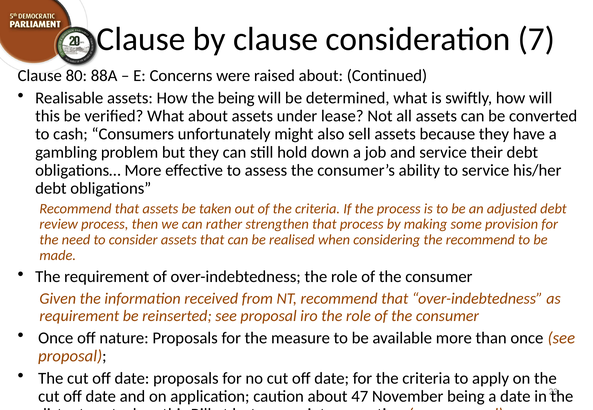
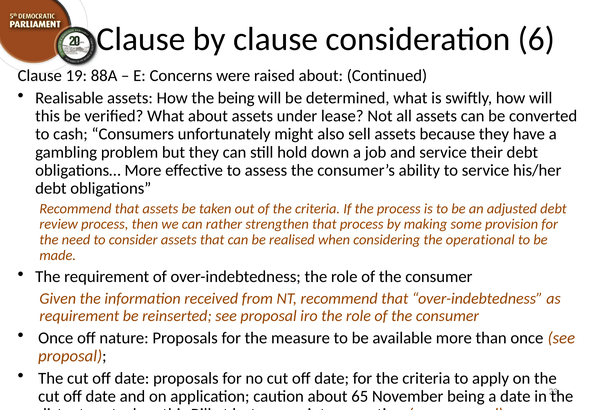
7: 7 -> 6 (536, 39)
80: 80 -> 19 (76, 76)
the recommend: recommend -> operational (480, 240)
47: 47 -> 65 (360, 397)
